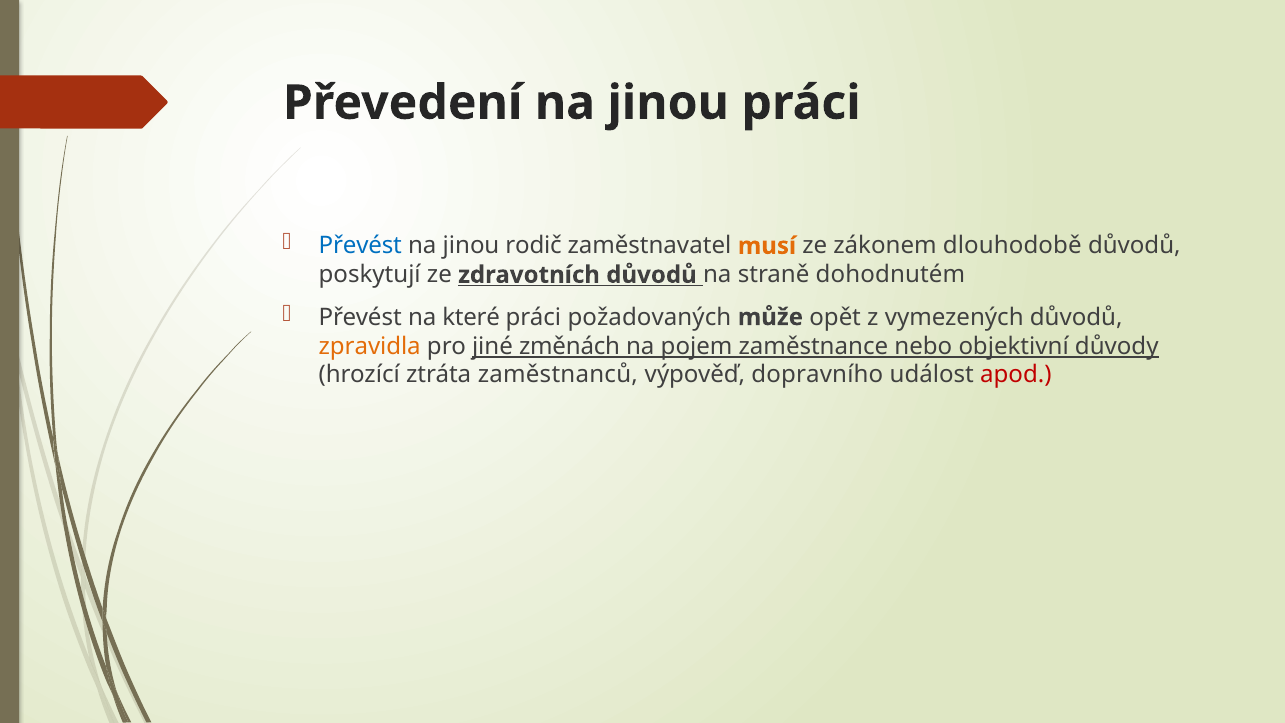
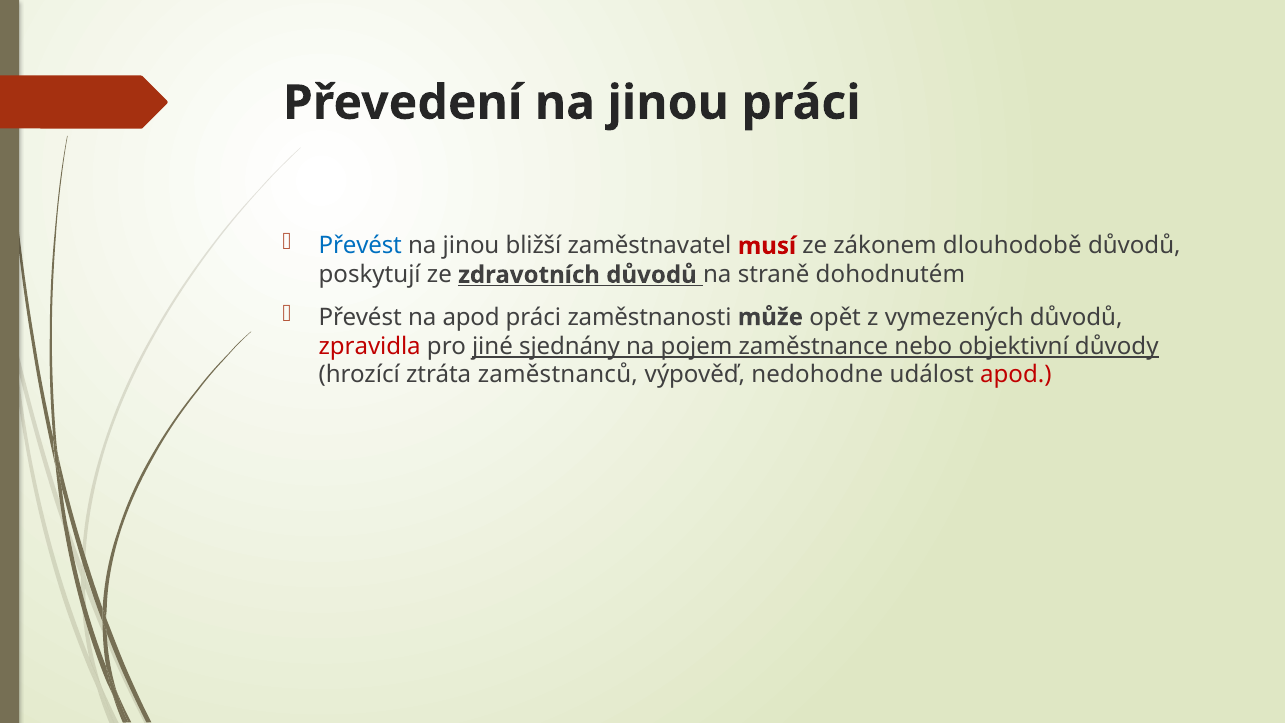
rodič: rodič -> bližší (534, 246)
musí colour: orange -> red (767, 246)
na které: které -> apod (471, 317)
požadovaných: požadovaných -> zaměstnanosti (650, 317)
zpravidla colour: orange -> red (370, 346)
změnách: změnách -> sjednány (570, 346)
dopravního: dopravního -> nedohodne (817, 375)
